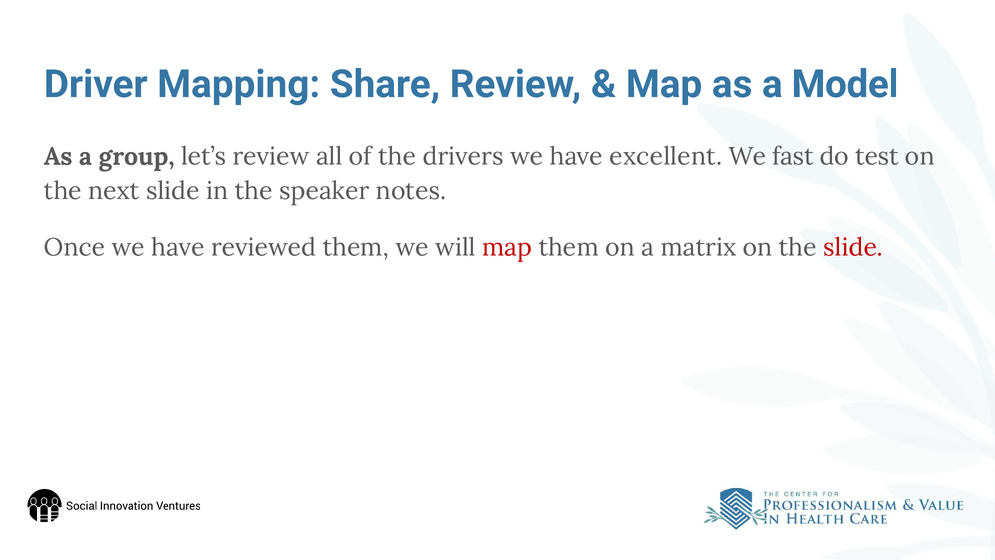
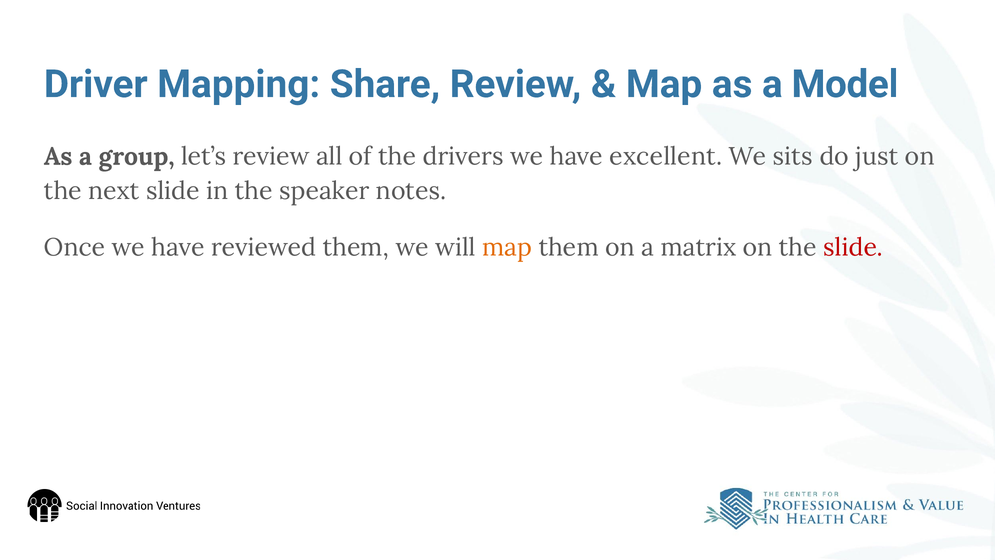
fast: fast -> sits (793, 156)
test: test -> just (877, 156)
map colour: red -> orange (507, 247)
